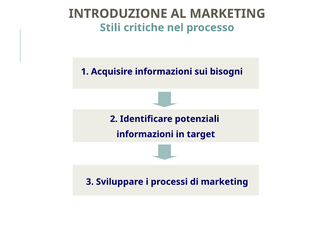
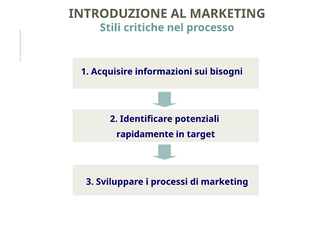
informazioni: informazioni -> rapidamente (145, 134)
